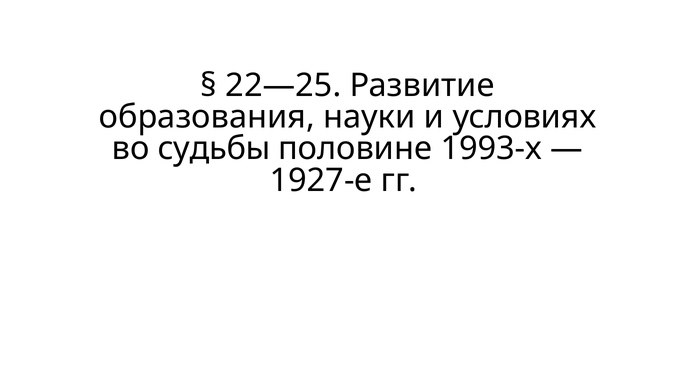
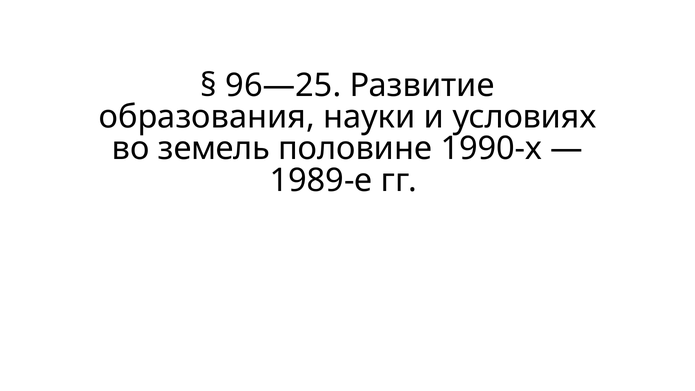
22—25: 22—25 -> 96—25 (283, 85)
судьбы: судьбы -> земель (214, 149)
1993-х: 1993-х -> 1990-х (491, 149)
1927-е: 1927-е -> 1989-е (321, 180)
